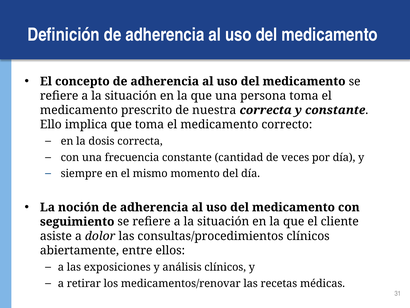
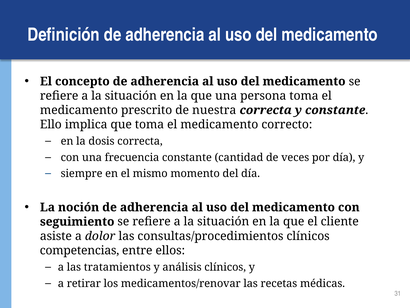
abiertamente: abiertamente -> competencias (80, 250)
exposiciones: exposiciones -> tratamientos (117, 267)
